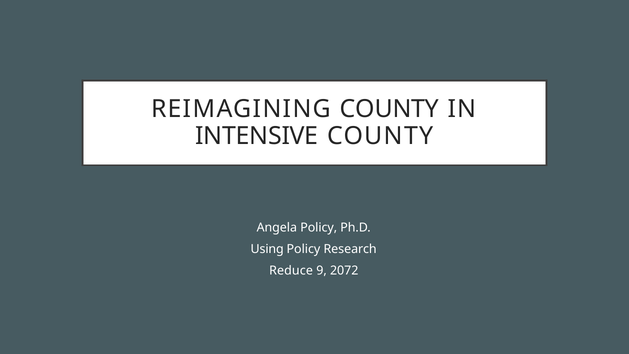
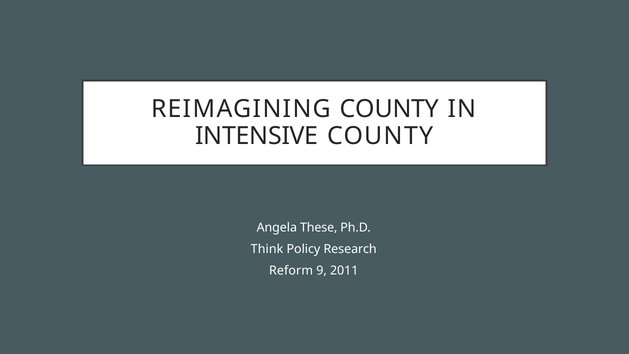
Angela Policy: Policy -> These (319, 227)
Using: Using -> Think (267, 249)
Reduce: Reduce -> Reform (291, 270)
2072: 2072 -> 2011 (344, 270)
